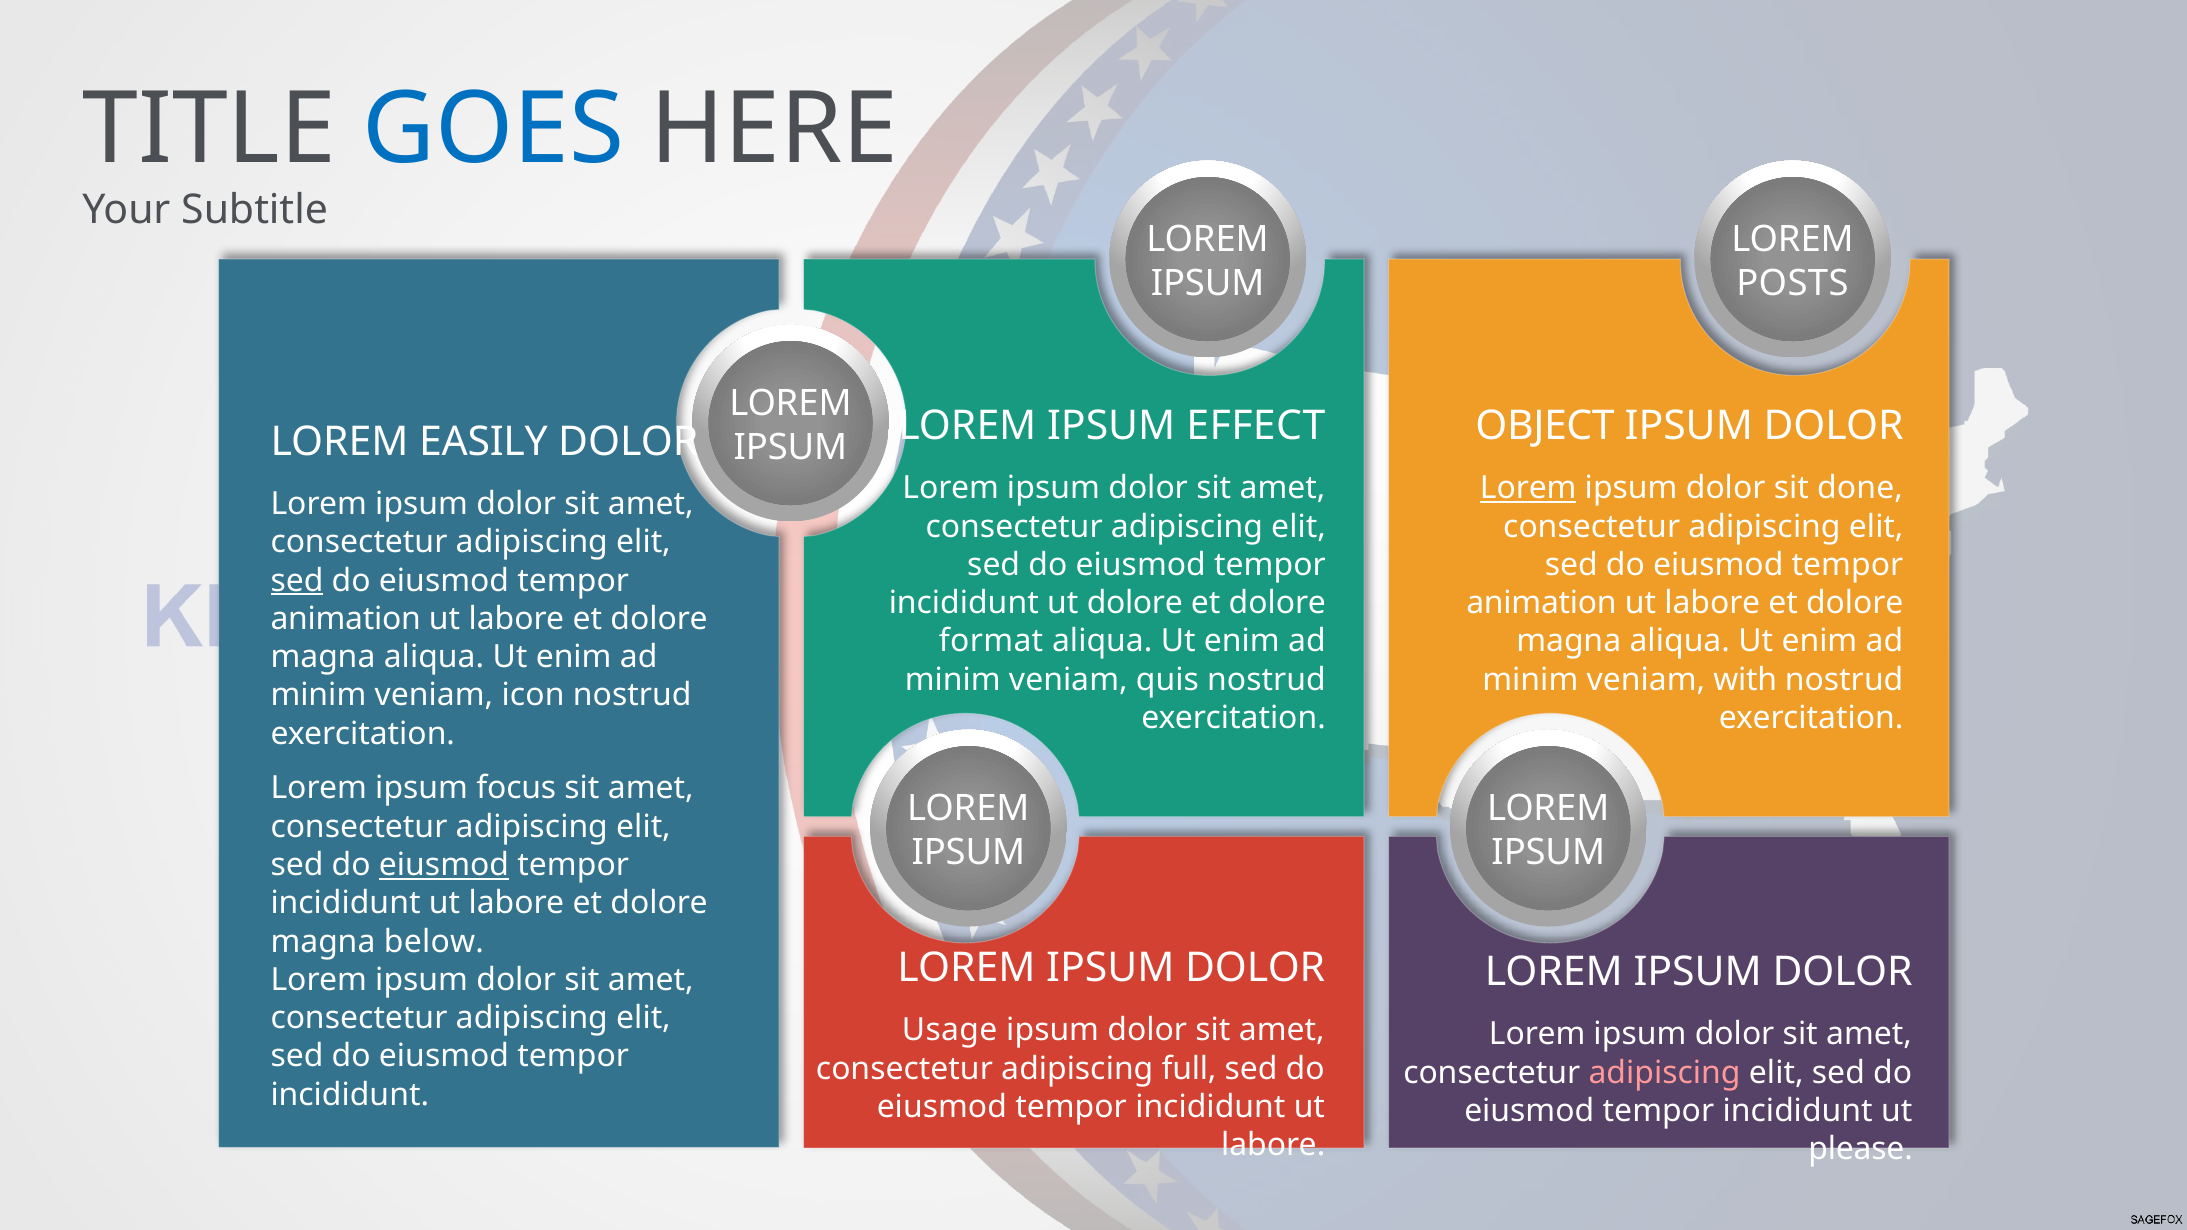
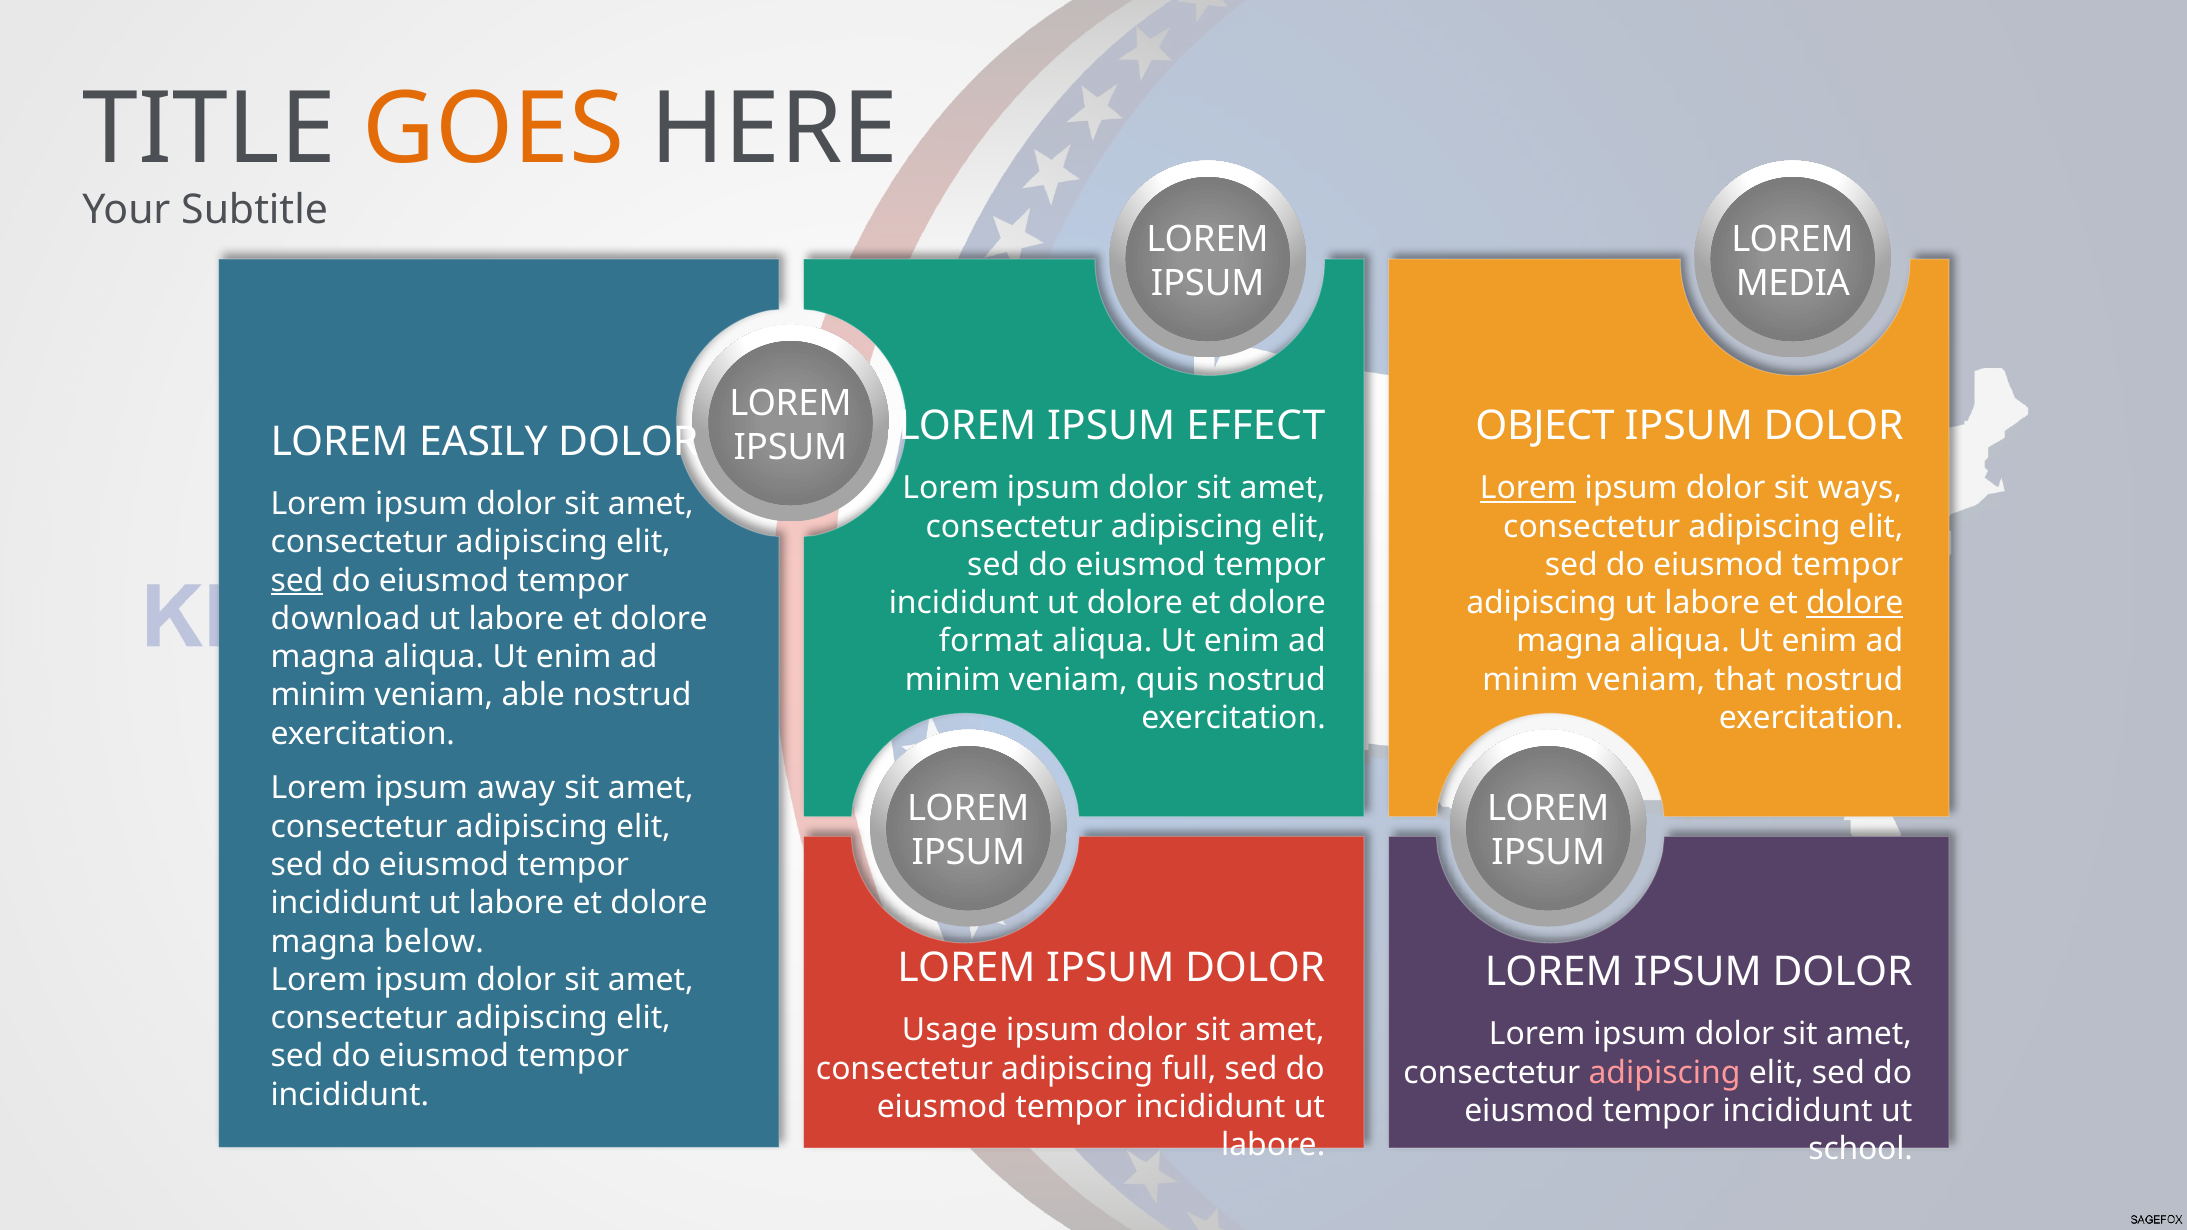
GOES colour: blue -> orange (493, 130)
POSTS: POSTS -> MEDIA (1793, 283)
done: done -> ways (1860, 488)
animation: animation -> adipiscing (1541, 603)
dolore underline: none -> present (1855, 603)
animation: animation -> download (345, 619)
with: with -> that (1745, 680)
icon: icon -> able (533, 695)
focus: focus -> away (516, 788)
eiusmod underline: present -> none (444, 865)
please: please -> school (1861, 1149)
